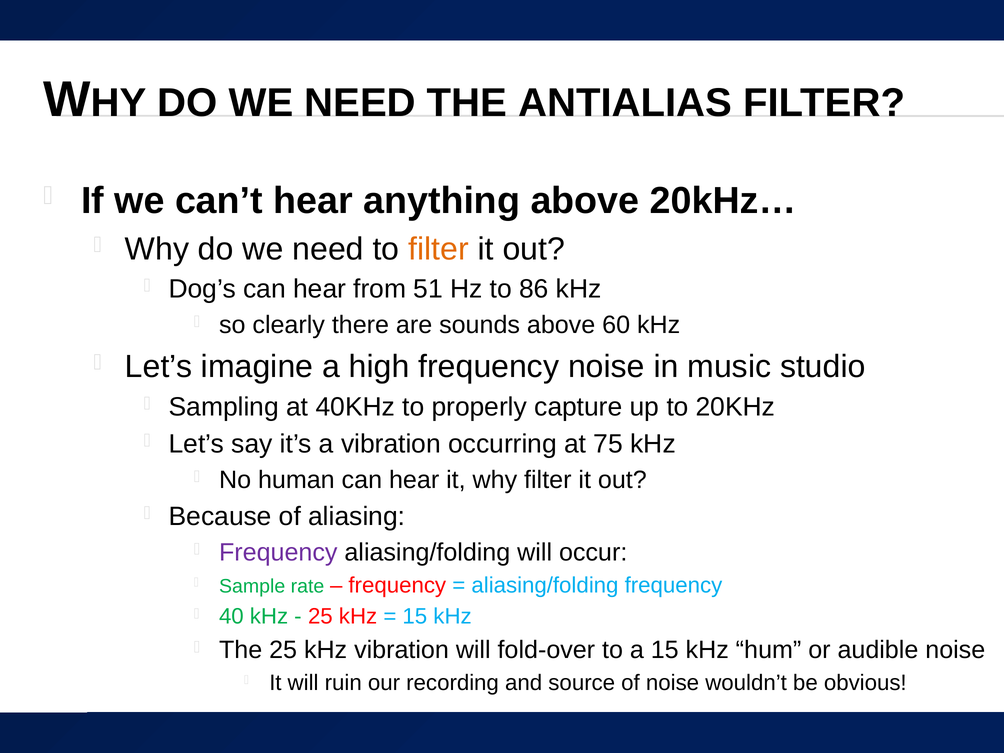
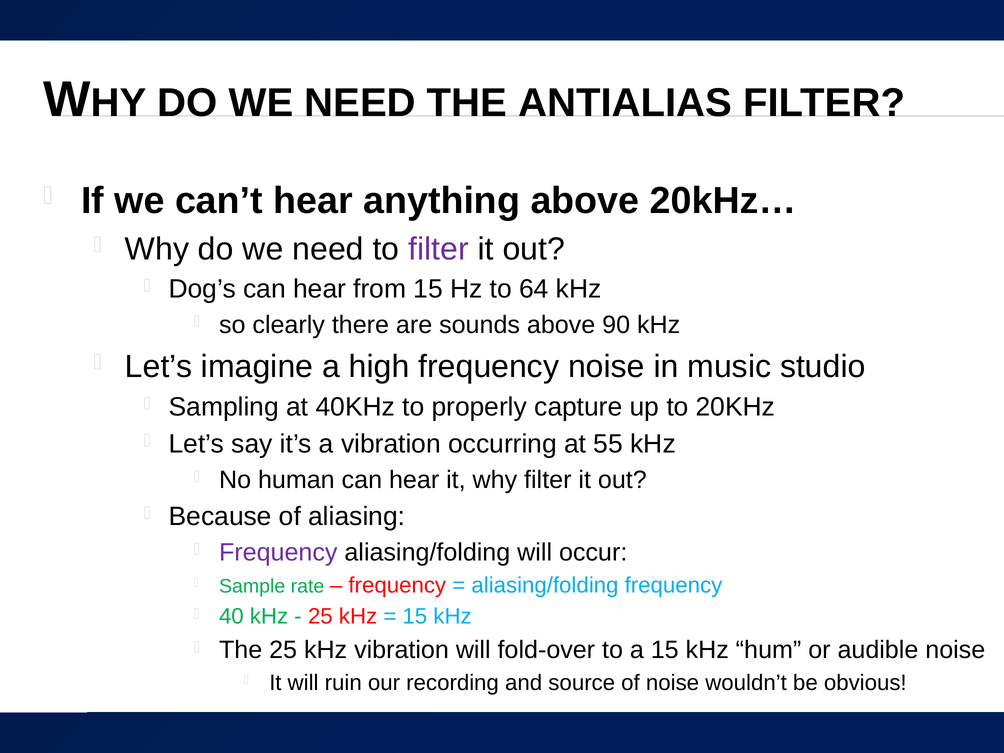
filter colour: orange -> purple (438, 249)
from 51: 51 -> 15 (428, 289)
86: 86 -> 64 (534, 289)
60: 60 -> 90 (616, 325)
75: 75 -> 55 (608, 444)
